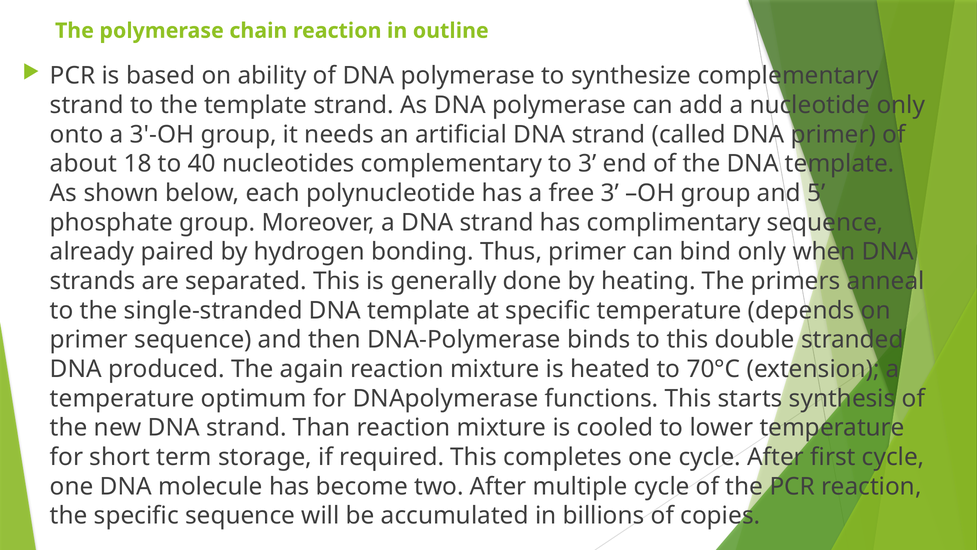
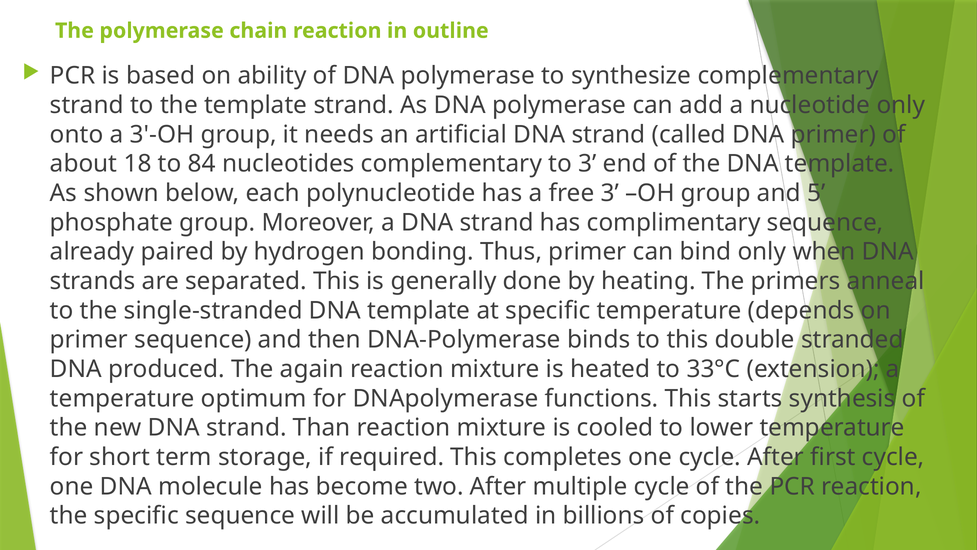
40: 40 -> 84 (202, 164)
70°C: 70°C -> 33°C (713, 369)
